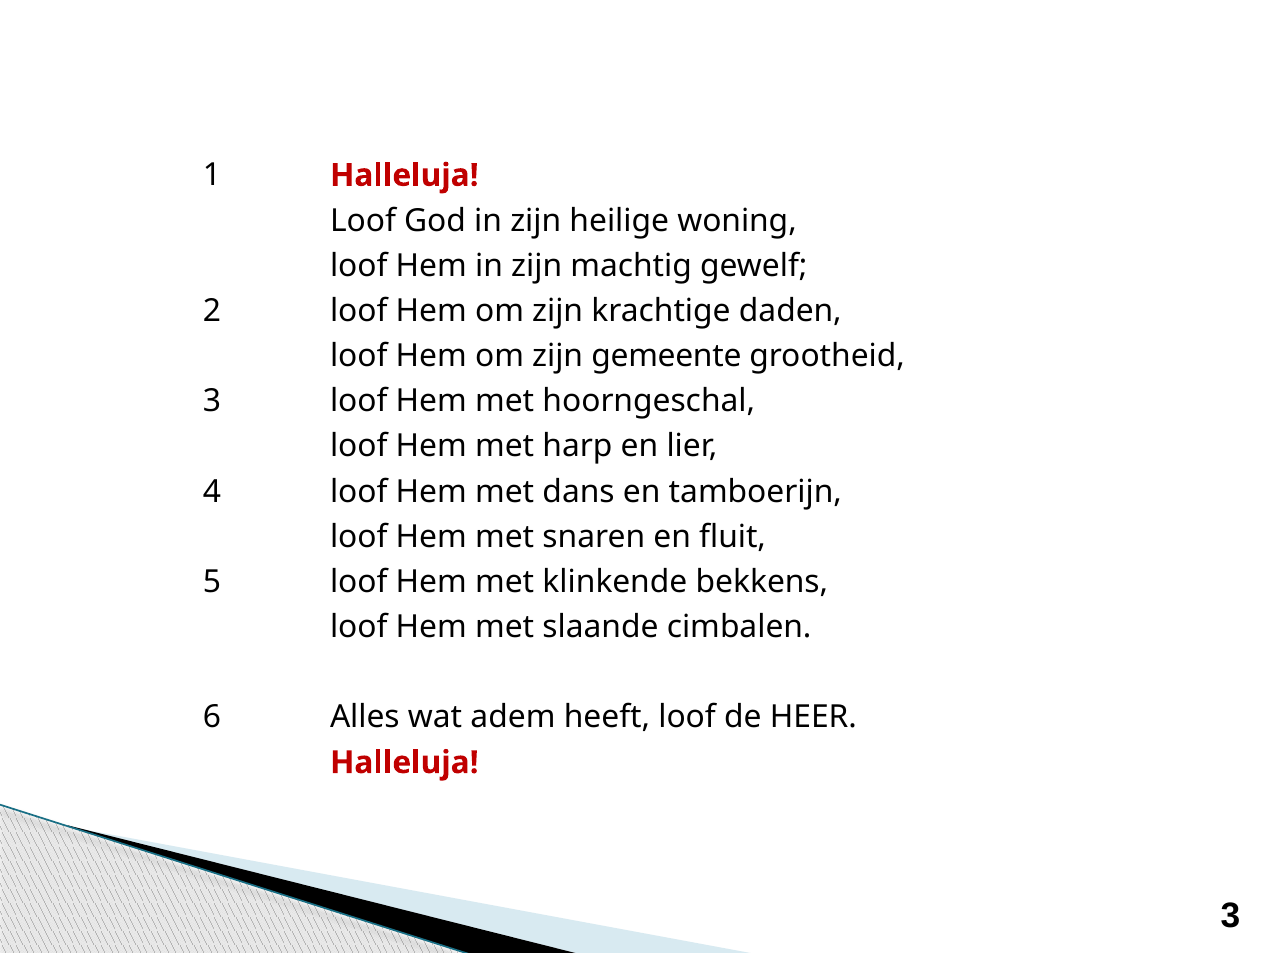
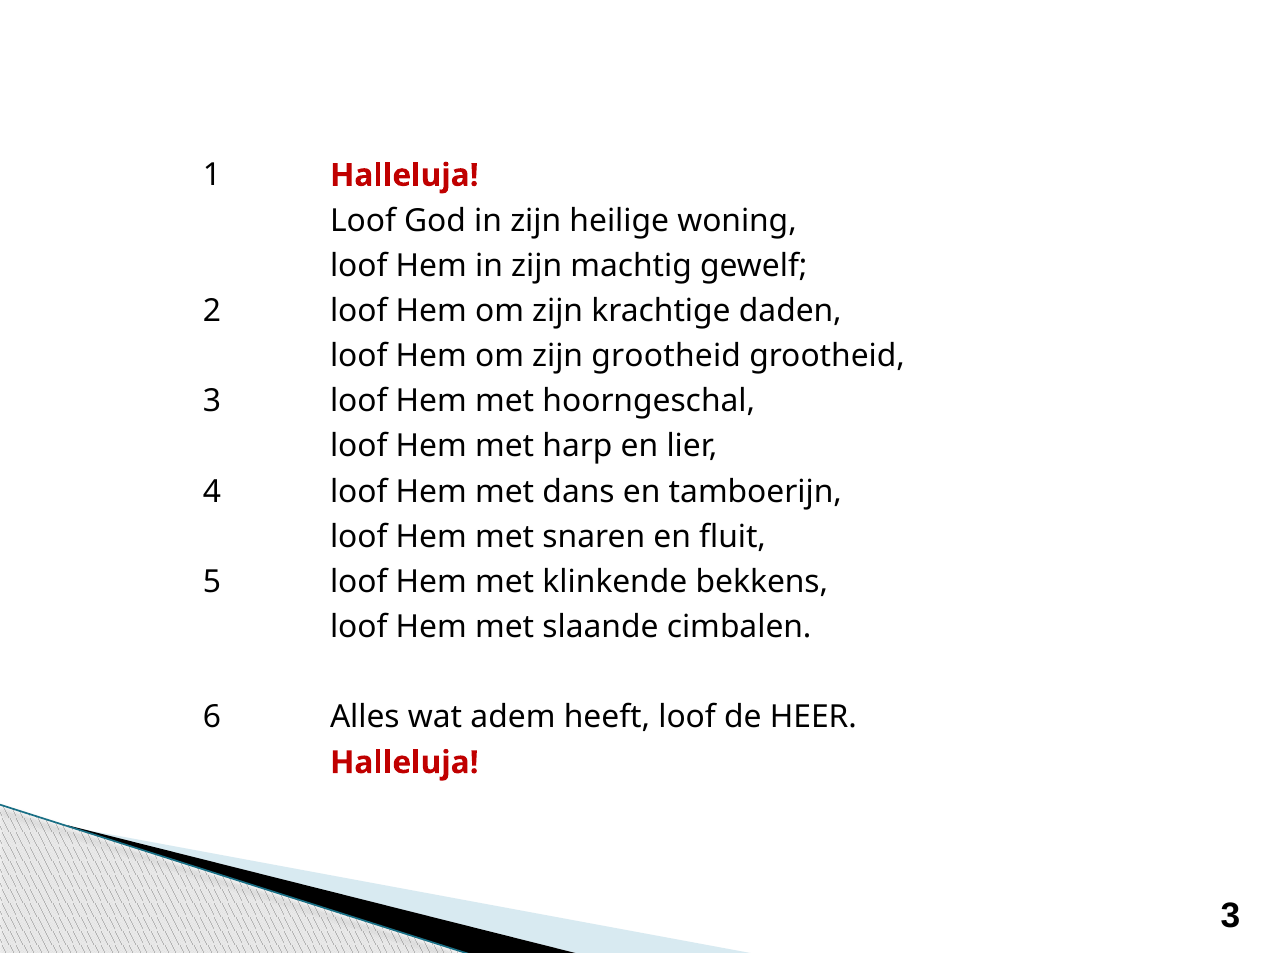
zijn gemeente: gemeente -> grootheid (666, 356)
